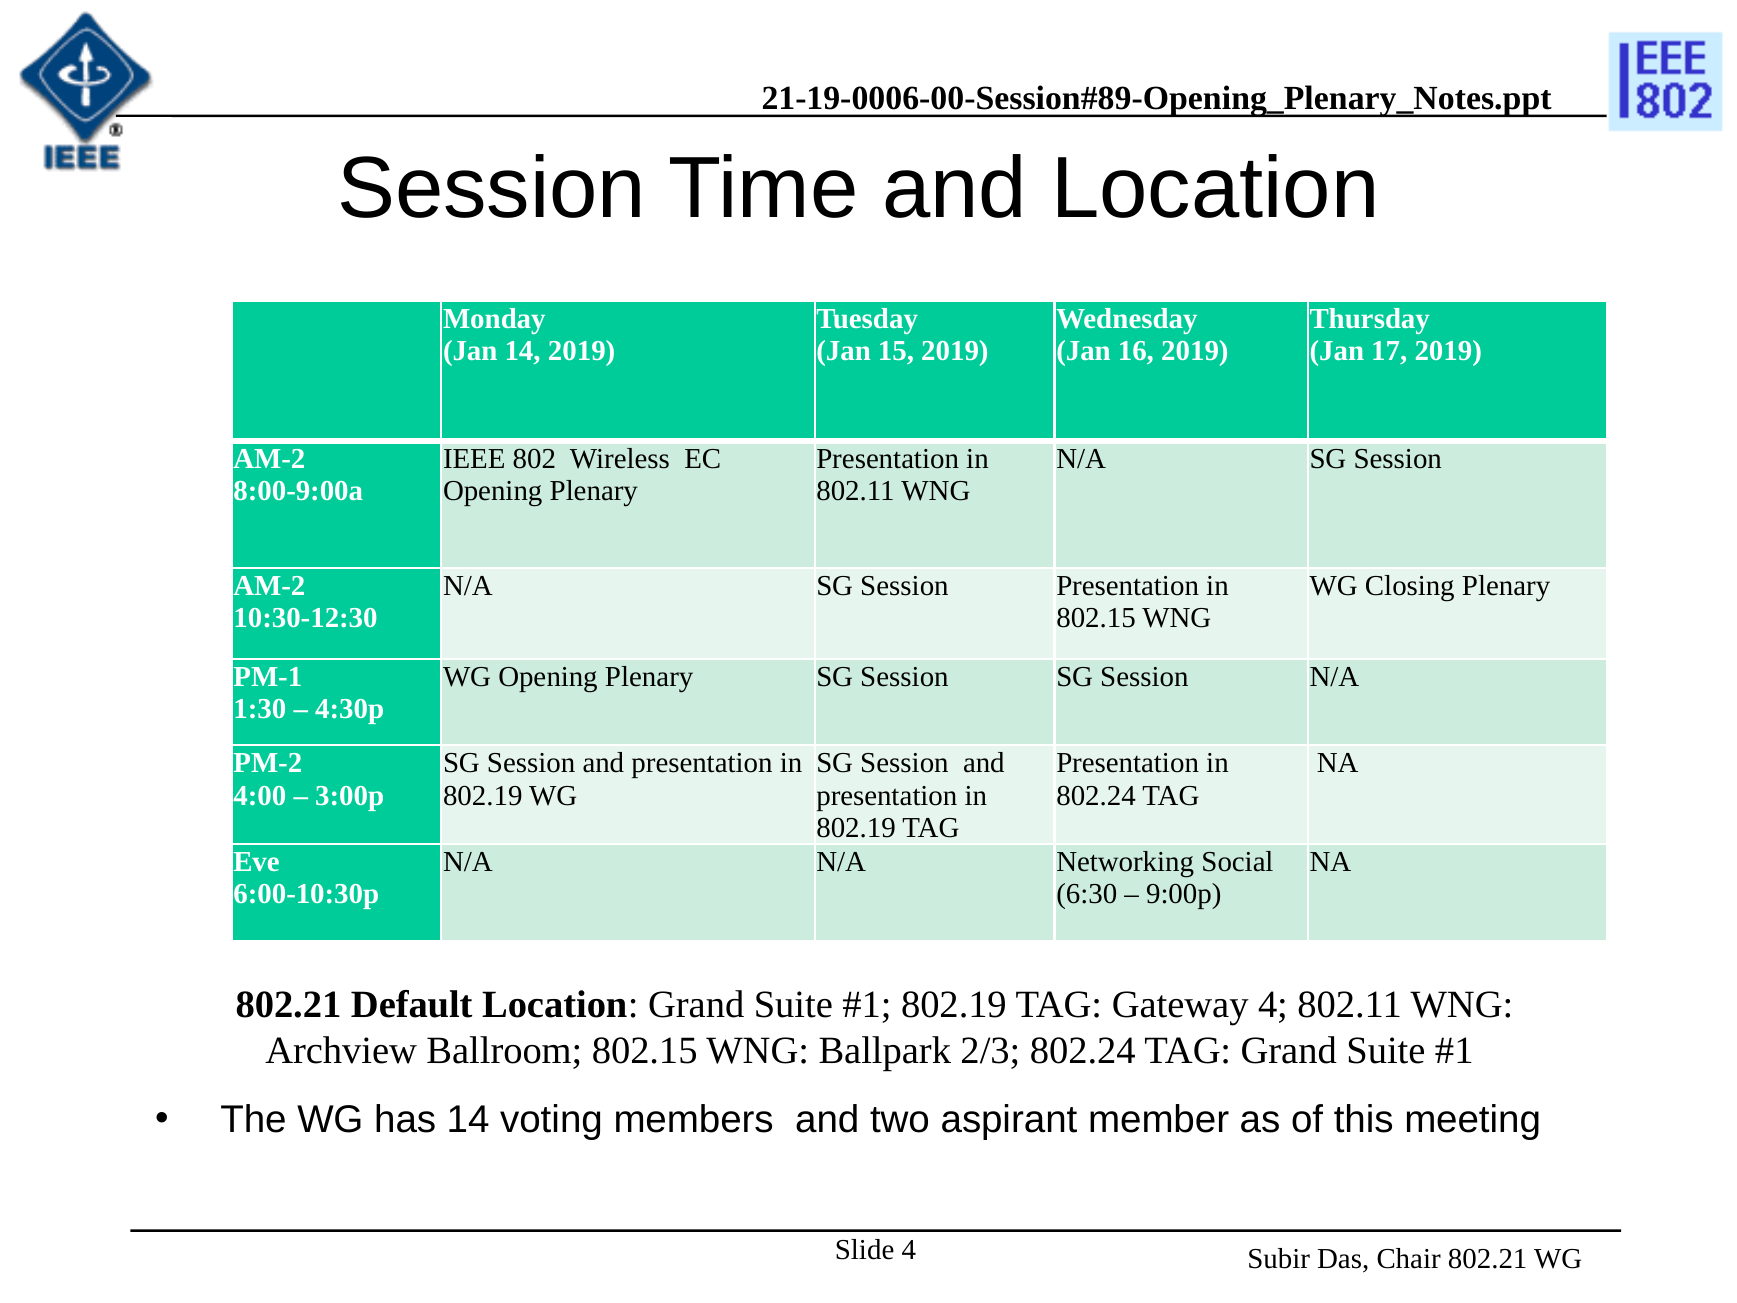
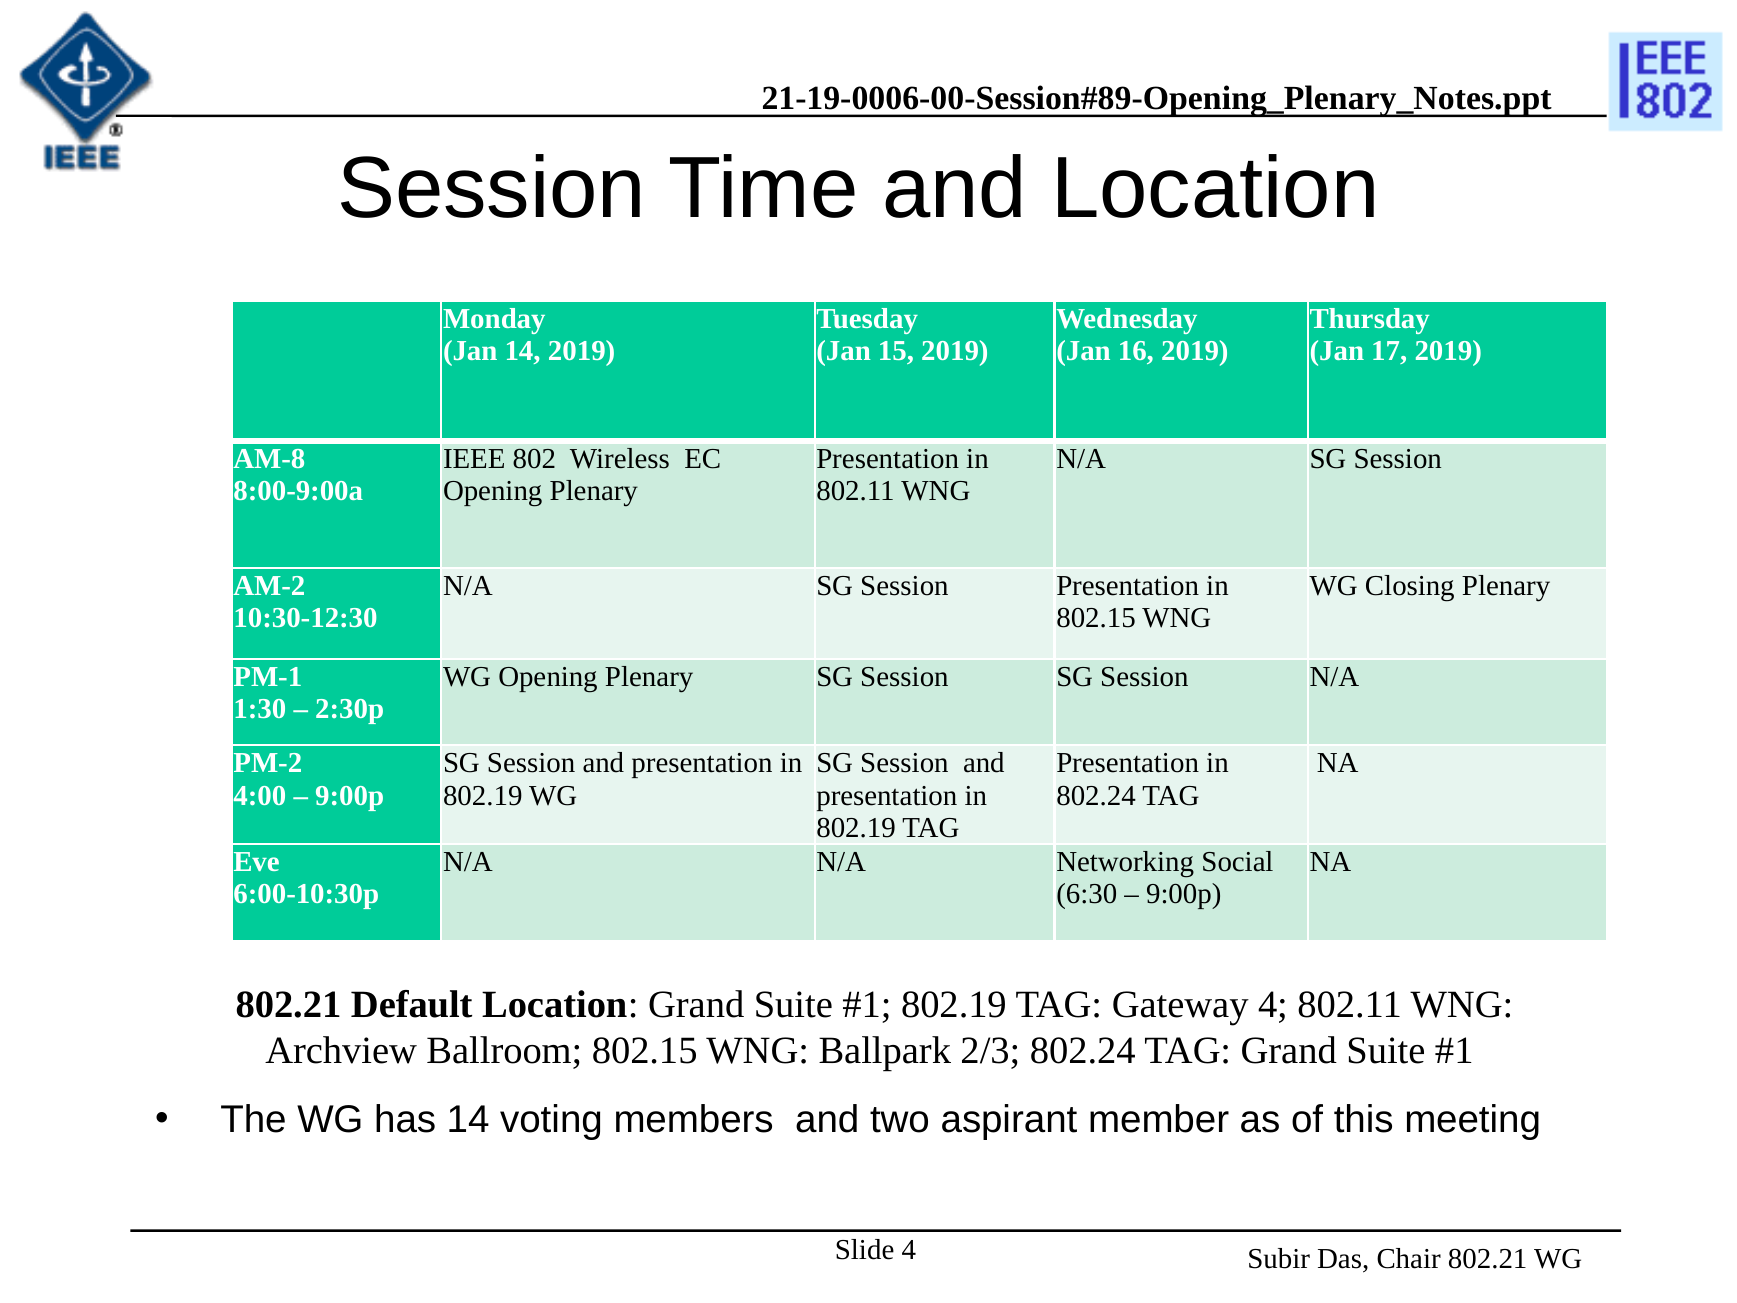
AM-2: AM-2 -> AM-8 (269, 459)
4:30p: 4:30p -> 2:30p (350, 709)
3:00p: 3:00p -> 9:00p (350, 795)
